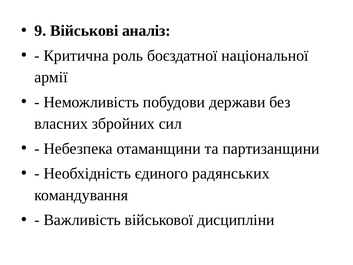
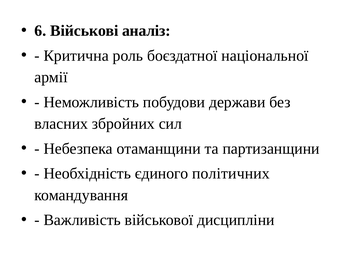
9: 9 -> 6 (40, 31)
радянських: радянських -> політичних (231, 173)
